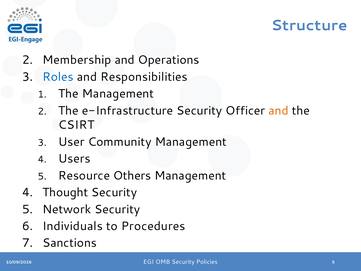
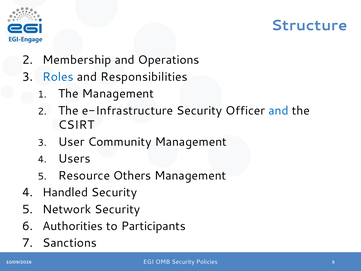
and colour: orange -> blue (279, 110)
Thought: Thought -> Handled (65, 192)
Individuals: Individuals -> Authorities (73, 226)
Procedures: Procedures -> Participants (153, 226)
